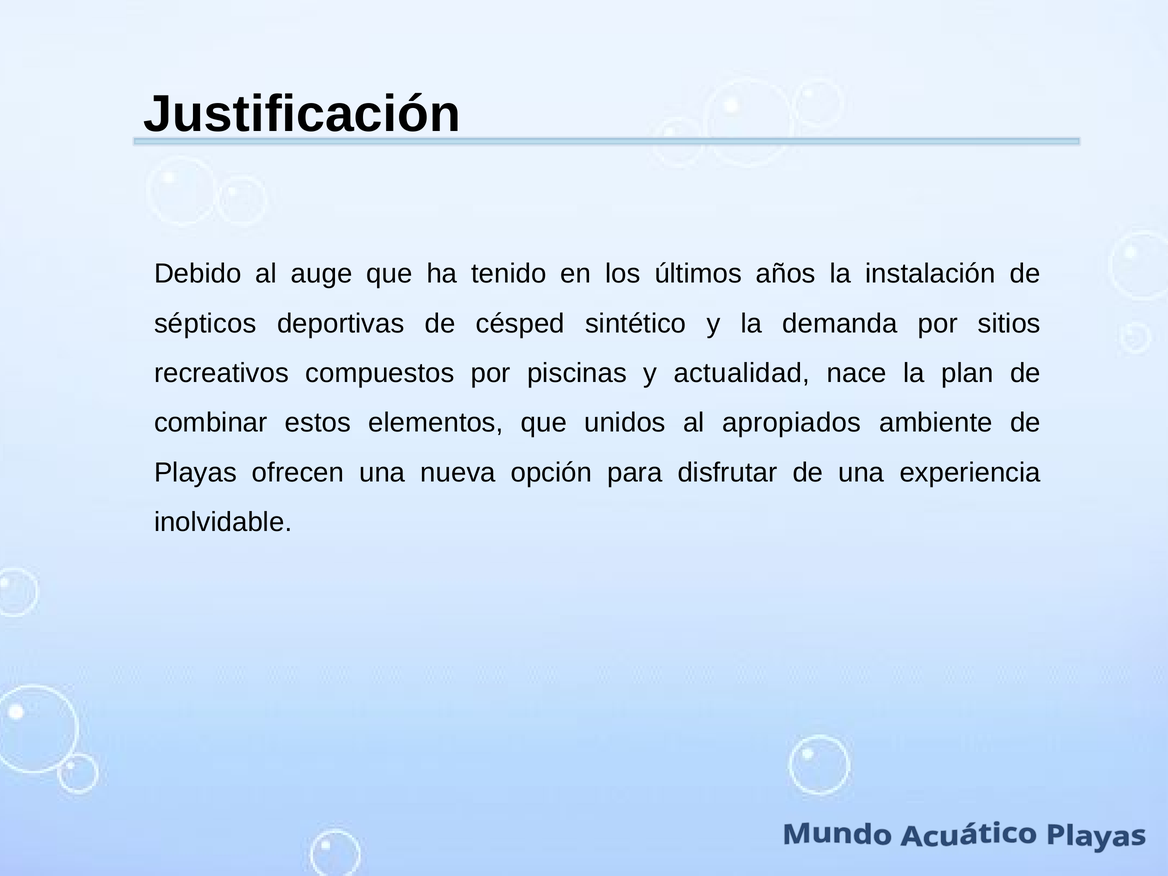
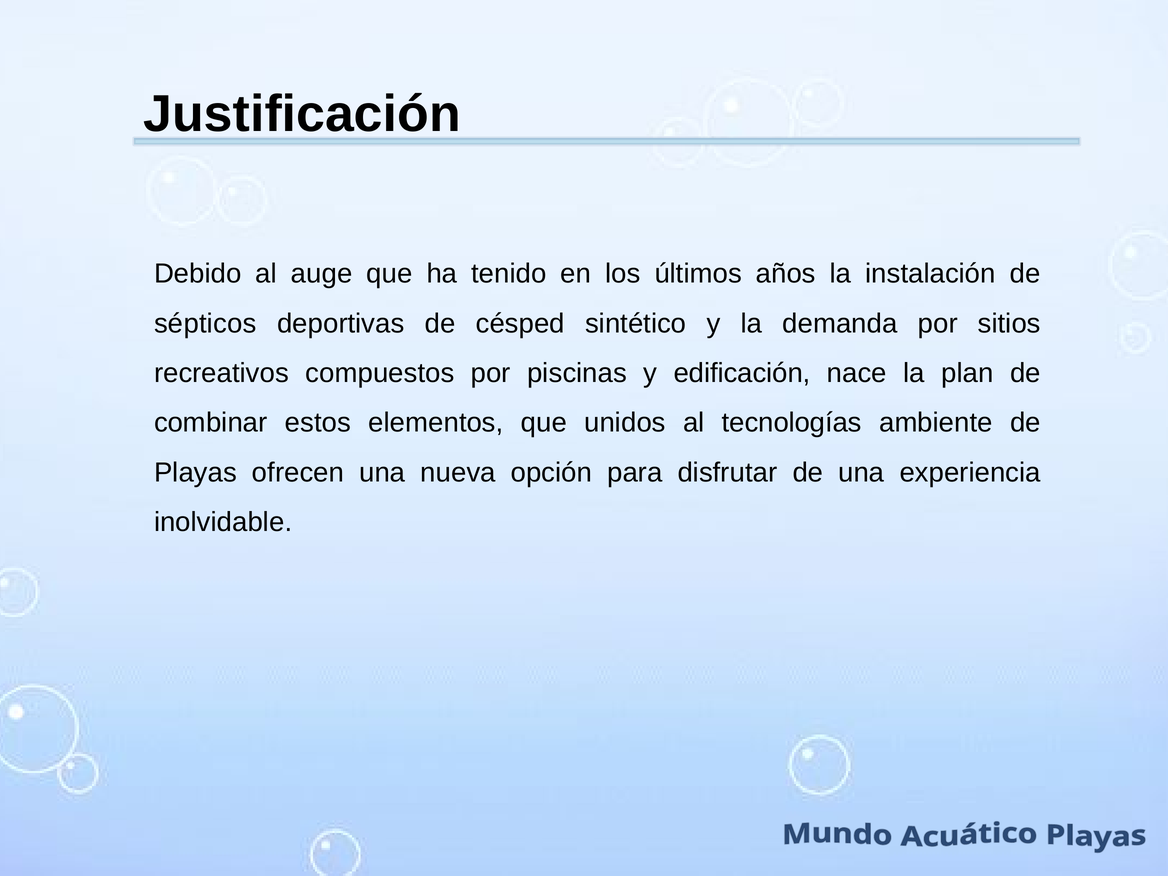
actualidad: actualidad -> edificación (742, 373)
apropiados: apropiados -> tecnologías (792, 423)
